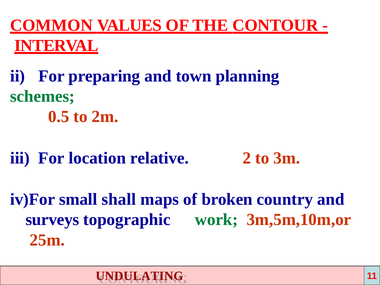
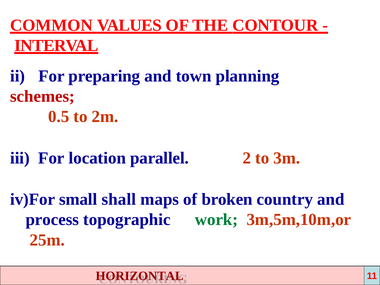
schemes colour: green -> red (42, 96)
relative: relative -> parallel (159, 158)
surveys: surveys -> process (52, 220)
UNDULATING: UNDULATING -> HORIZONTAL (140, 276)
